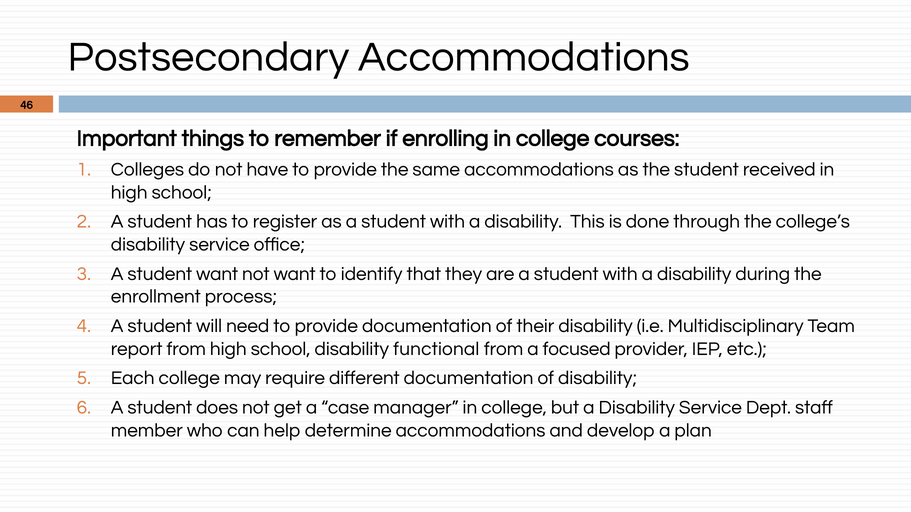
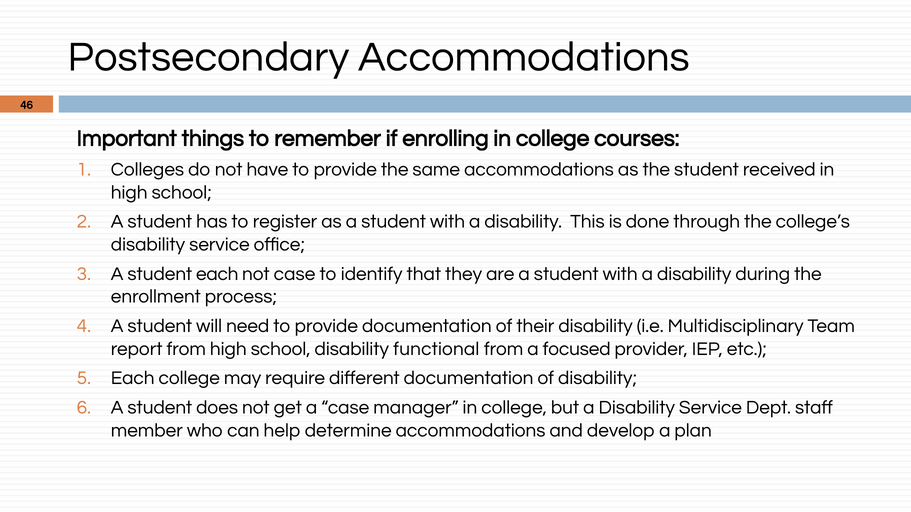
student want: want -> each (217, 274)
not want: want -> case (295, 274)
